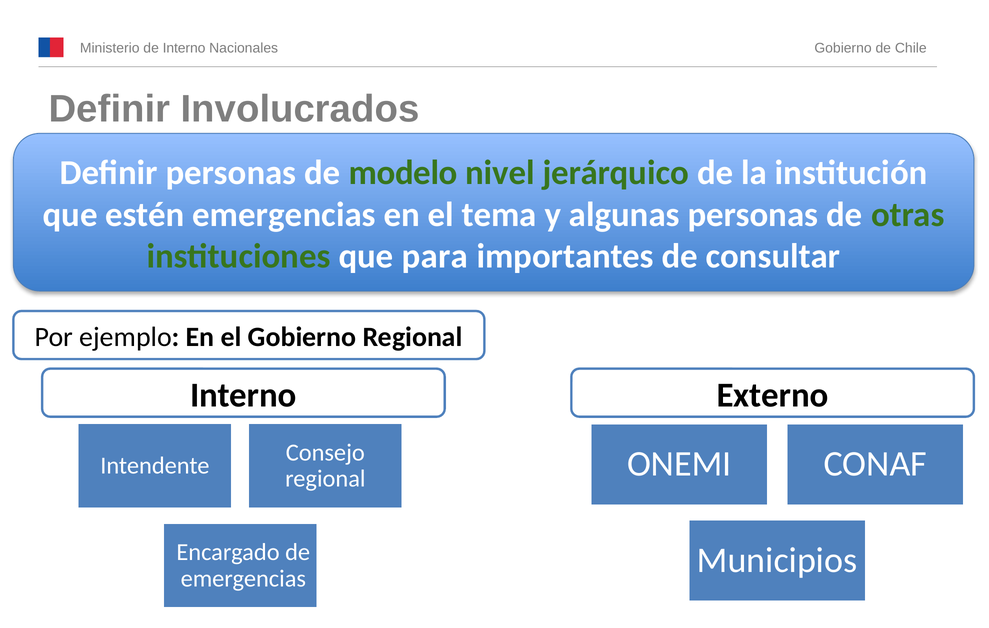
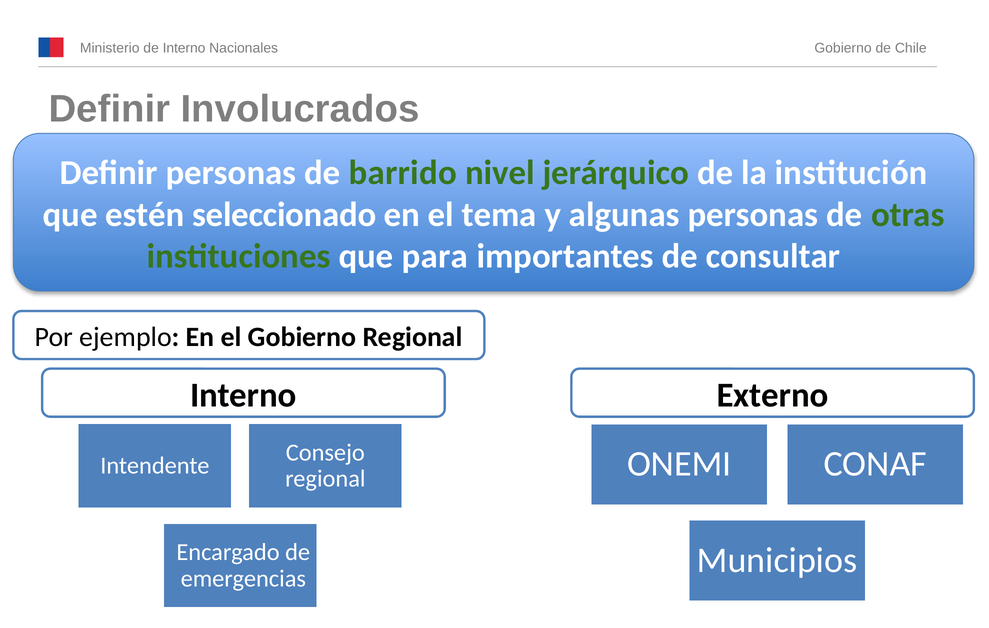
modelo: modelo -> barrido (403, 173)
estén emergencias: emergencias -> seleccionado (284, 215)
